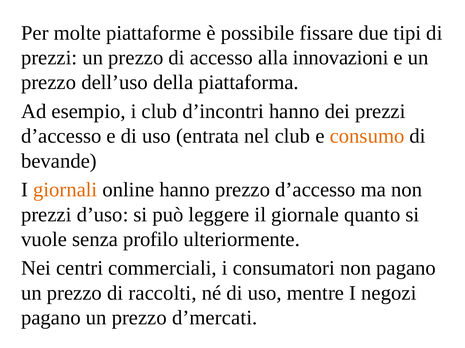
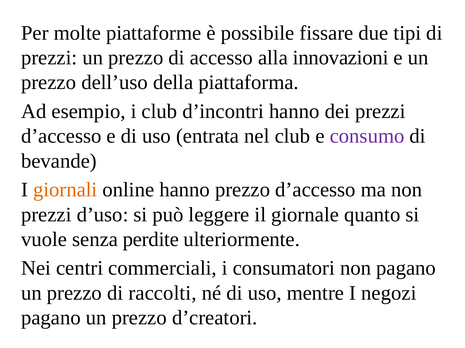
consumo colour: orange -> purple (367, 136)
profilo: profilo -> perdite (151, 240)
d’mercati: d’mercati -> d’creatori (215, 318)
